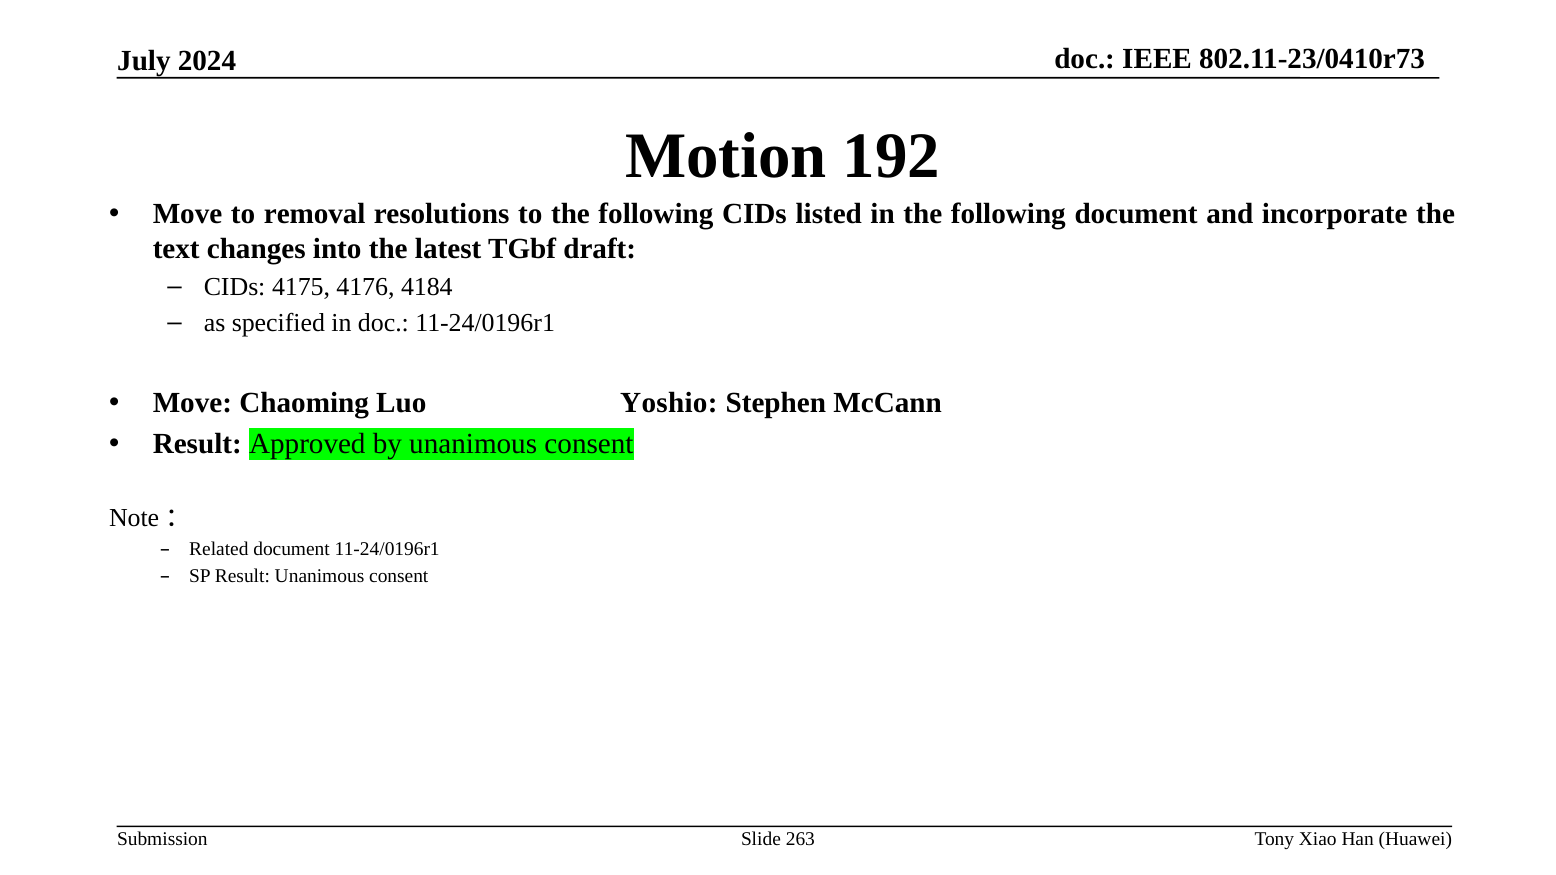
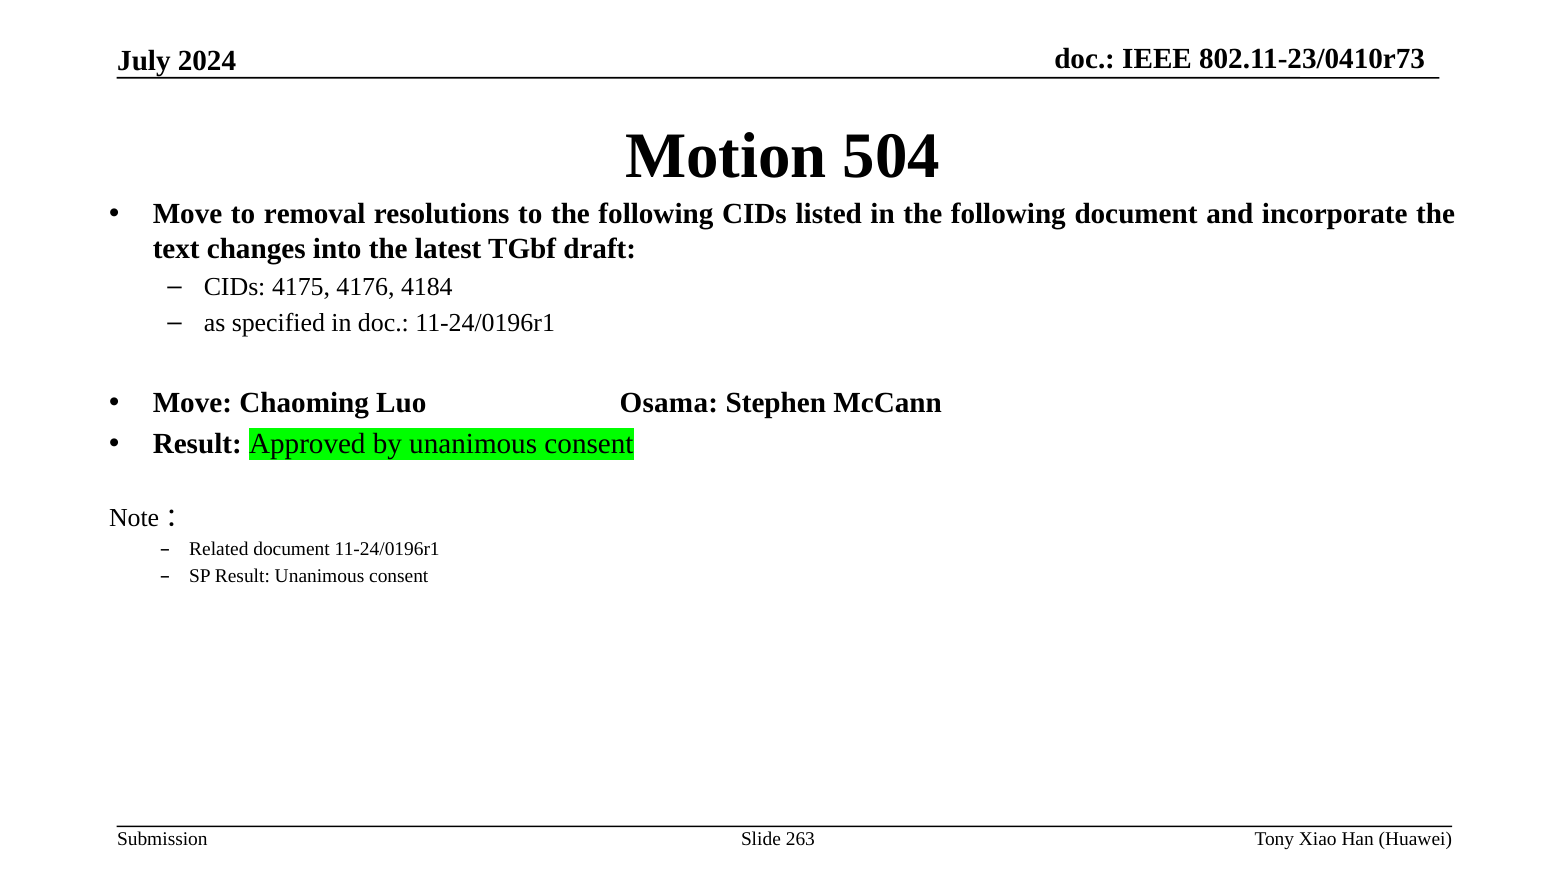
192: 192 -> 504 (891, 156)
Yoshio: Yoshio -> Osama (669, 403)
